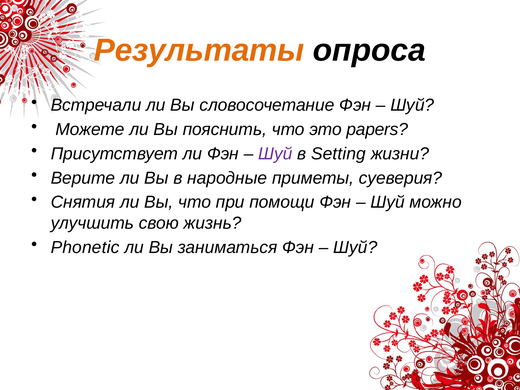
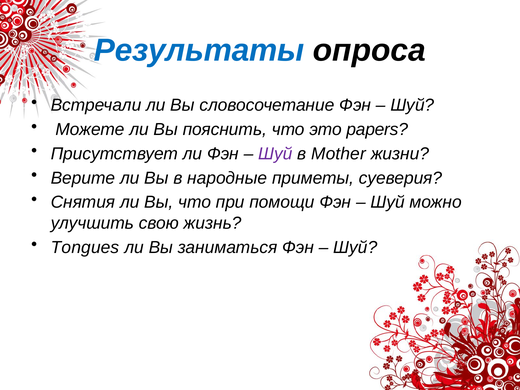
Результаты colour: orange -> blue (199, 50)
Setting: Setting -> Mother (338, 154)
Phonetic: Phonetic -> Tongues (85, 247)
